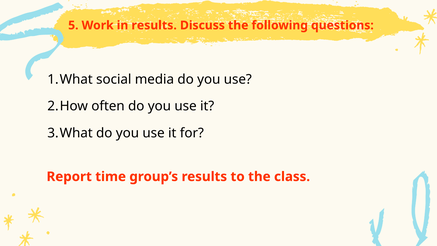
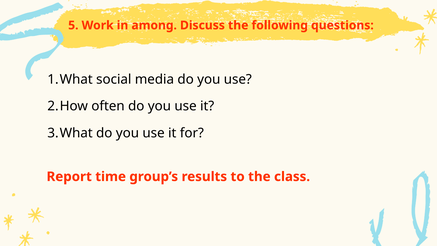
in results: results -> among (154, 25)
